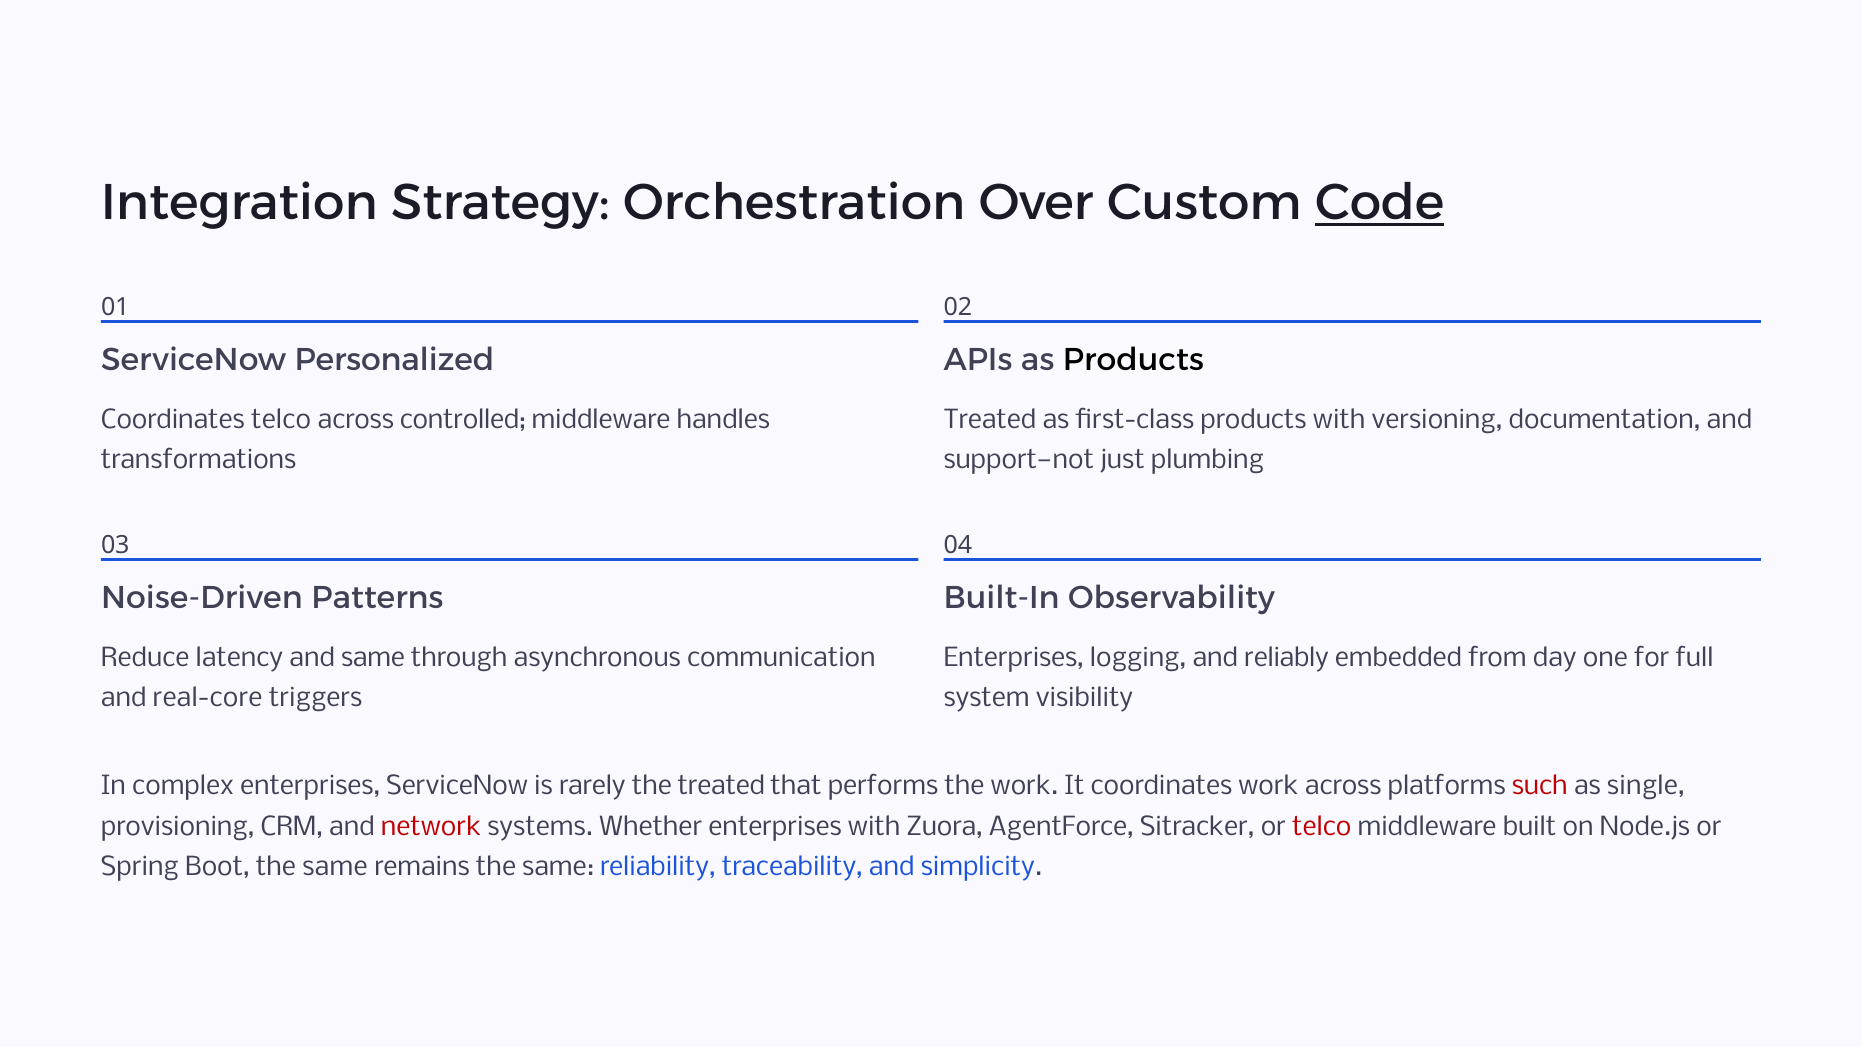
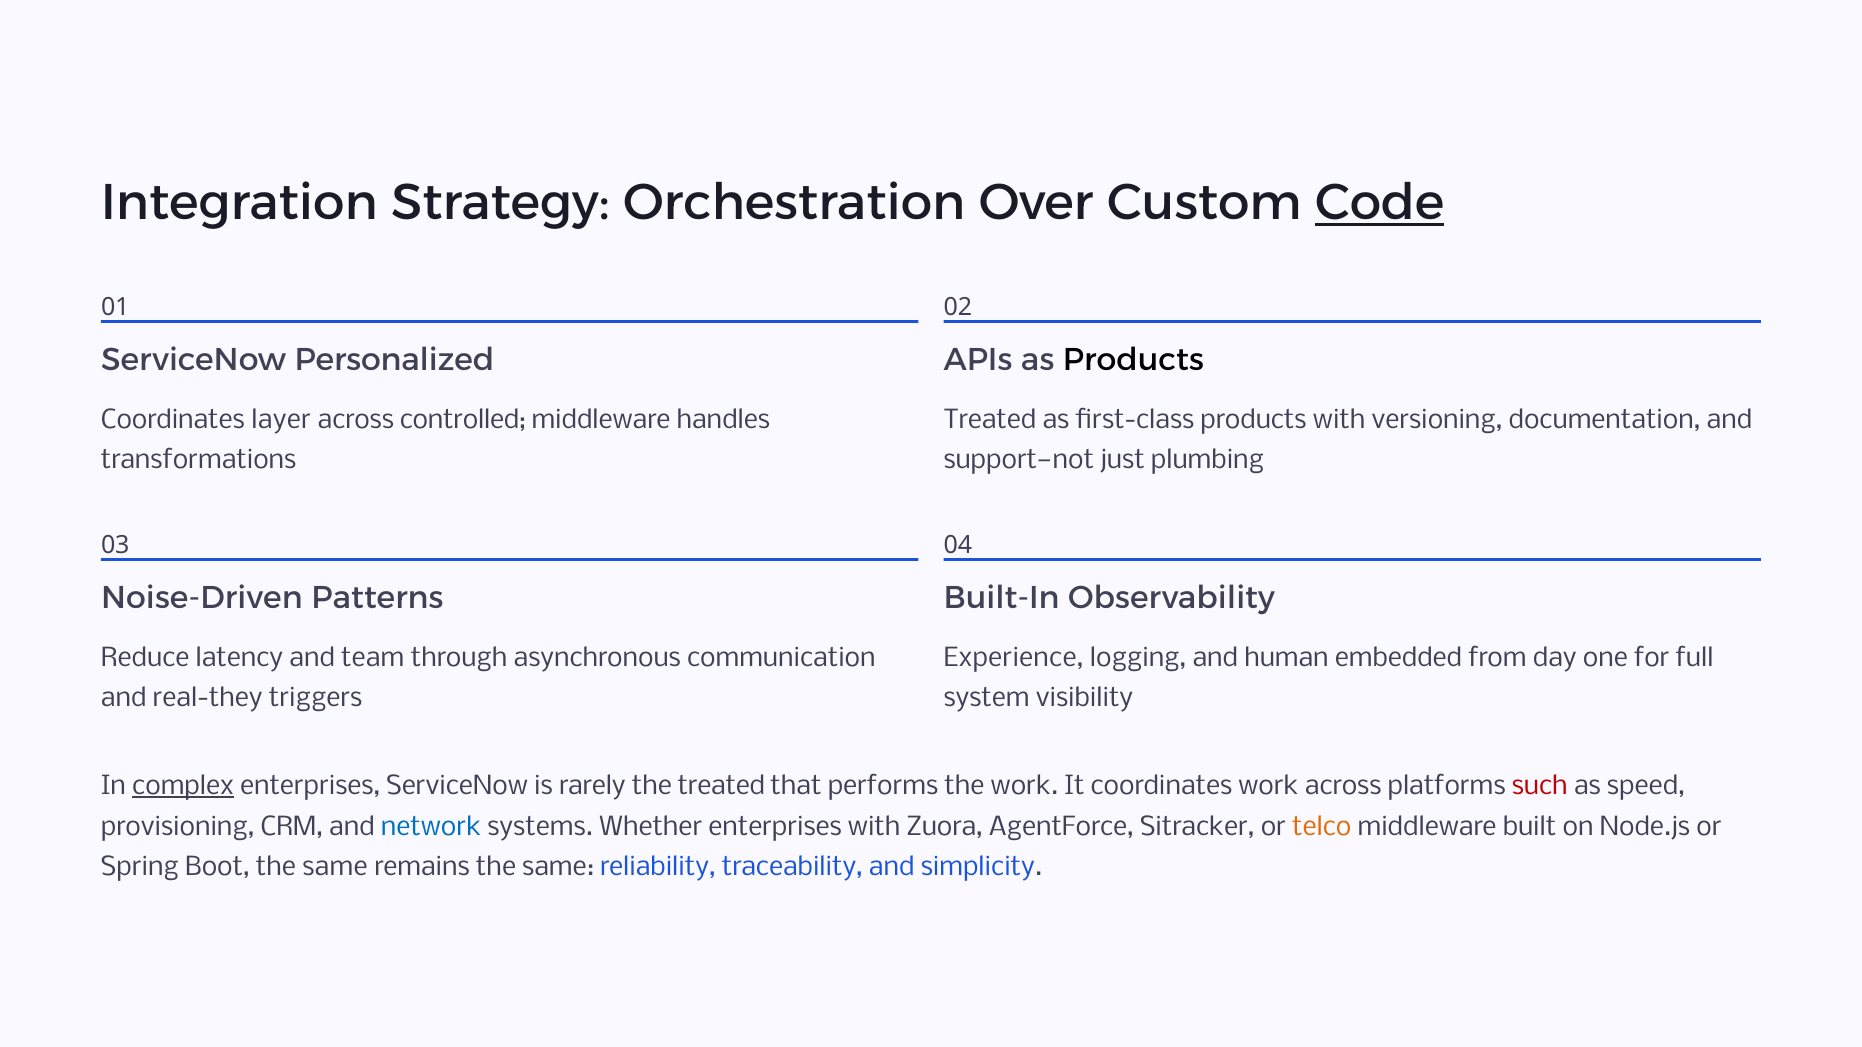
Coordinates telco: telco -> layer (281, 420)
and same: same -> team (373, 658)
Enterprises: Enterprises -> Experience (1014, 658)
reliably: reliably -> human (1286, 658)
real-core: real-core -> real-they (208, 699)
complex underline: none -> present (183, 787)
single: single -> speed (1646, 787)
network colour: red -> blue (431, 827)
telco colour: red -> orange (1322, 827)
